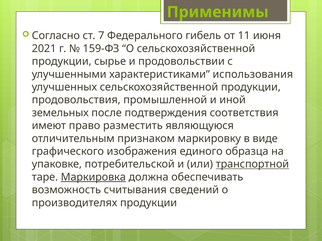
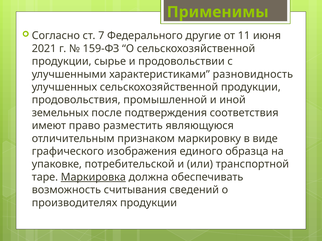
гибель: гибель -> другие (203, 36)
использования: использования -> разновидность (253, 74)
транспортной underline: present -> none (252, 165)
